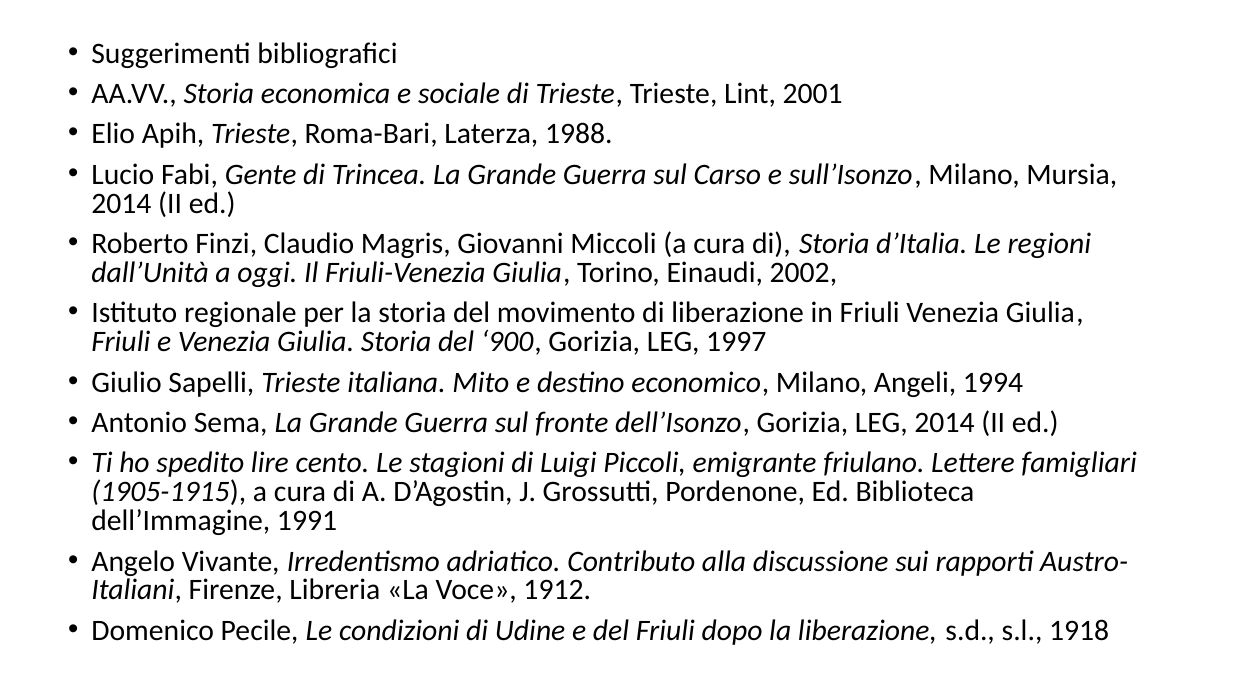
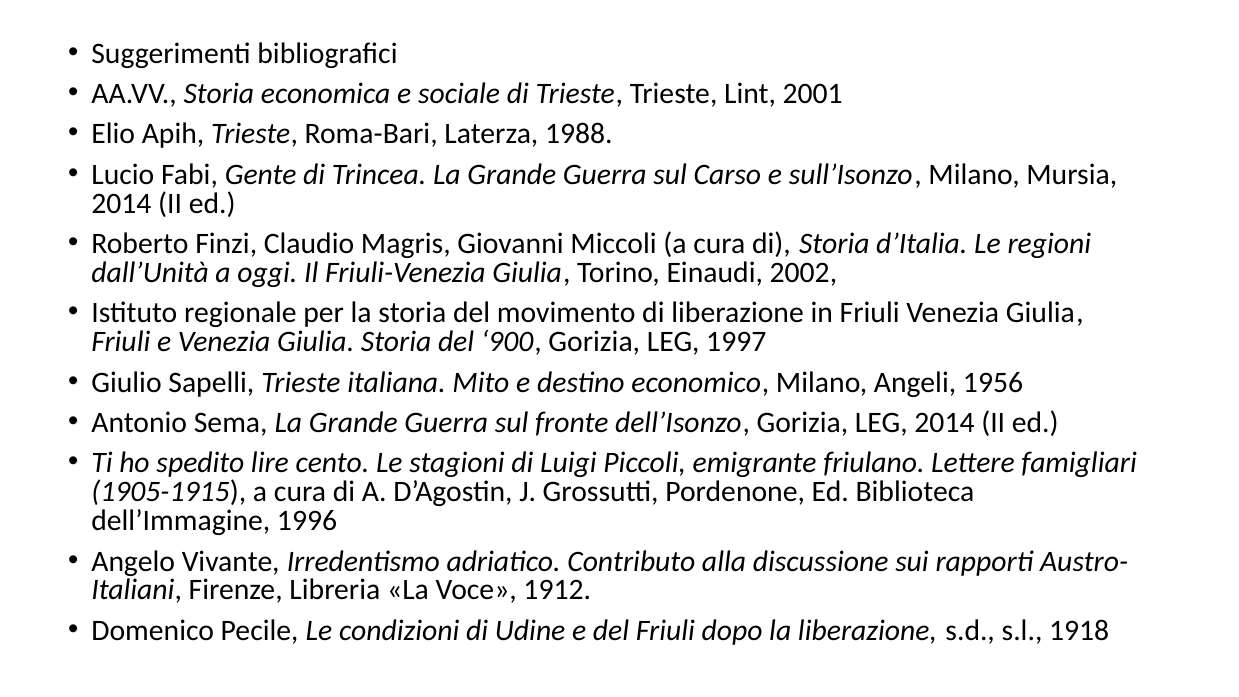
1994: 1994 -> 1956 (993, 382)
1991: 1991 -> 1996 (307, 521)
